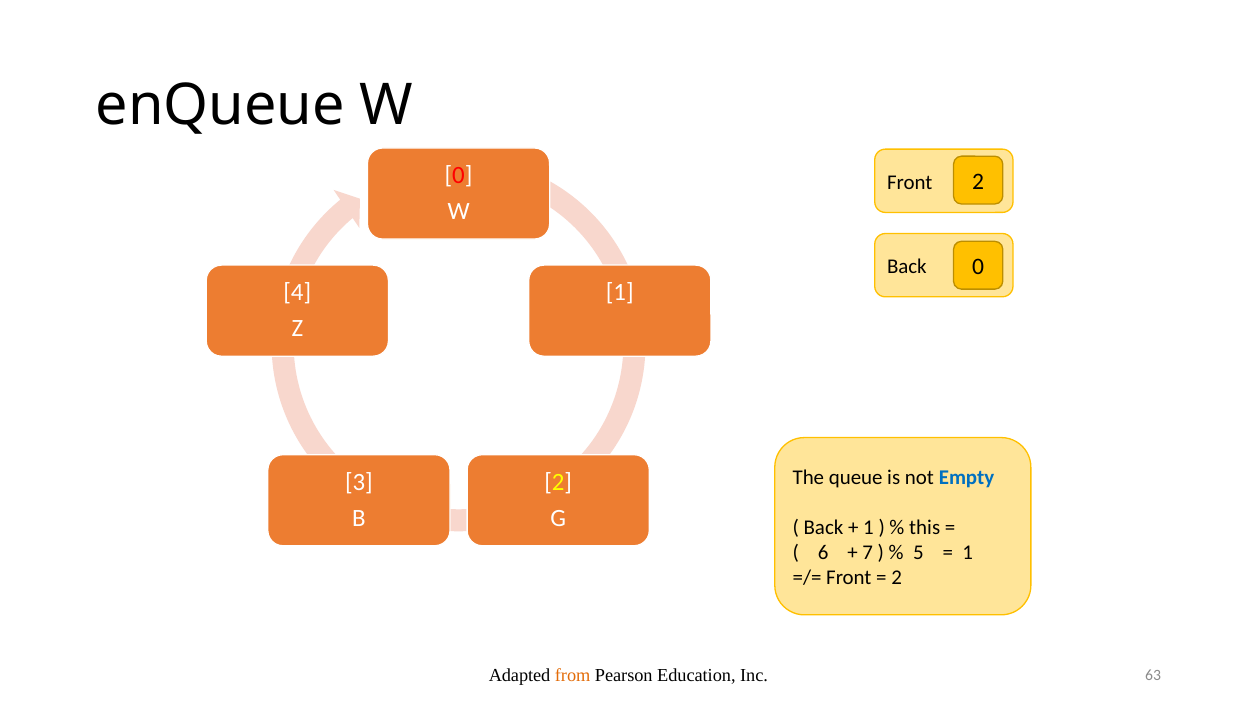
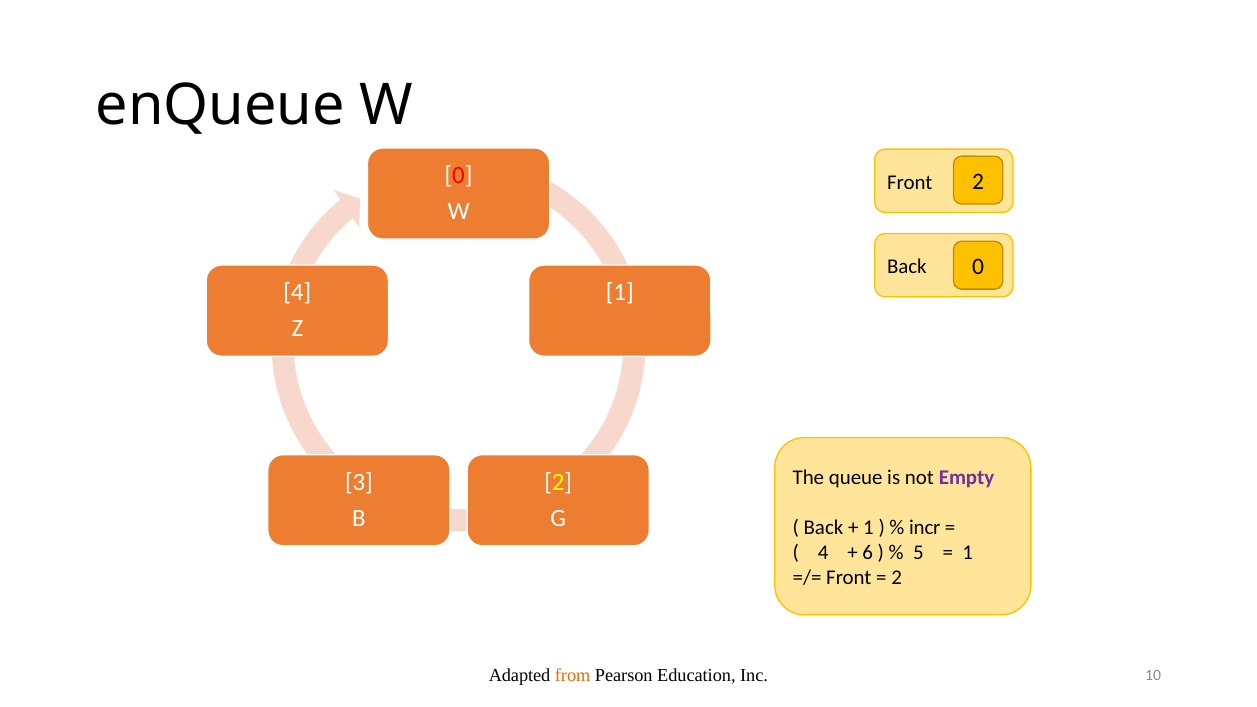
Empty colour: blue -> purple (967, 477)
this: this -> incr (925, 528)
6: 6 -> 4 (823, 553)
7: 7 -> 6 (868, 553)
63: 63 -> 10 (1153, 675)
